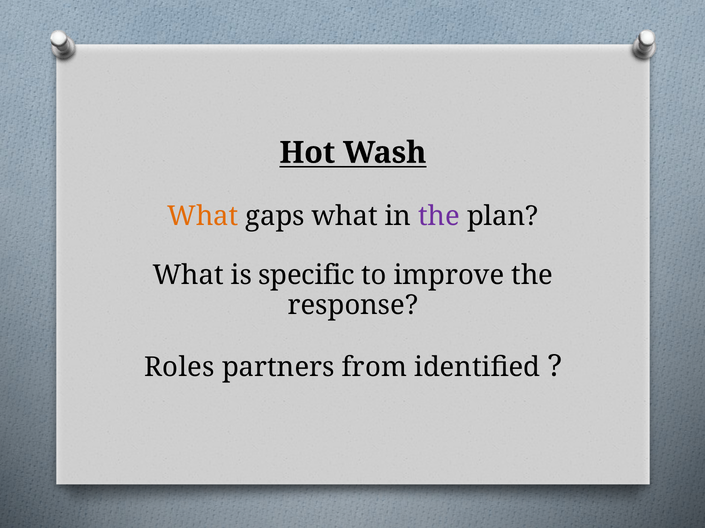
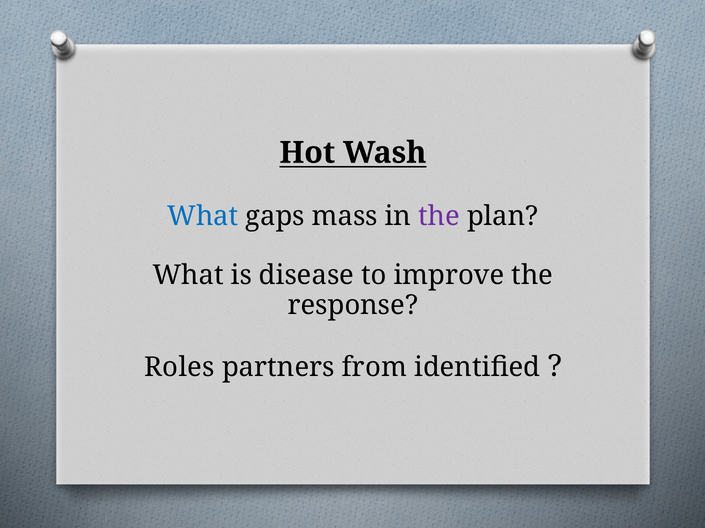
What colour: orange -> blue (203, 217)
gaps what: what -> mass (345, 217)
specific: specific -> disease (307, 276)
